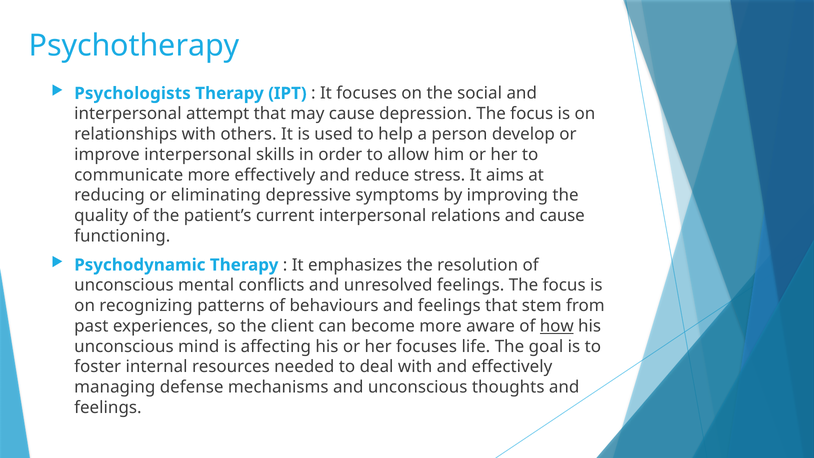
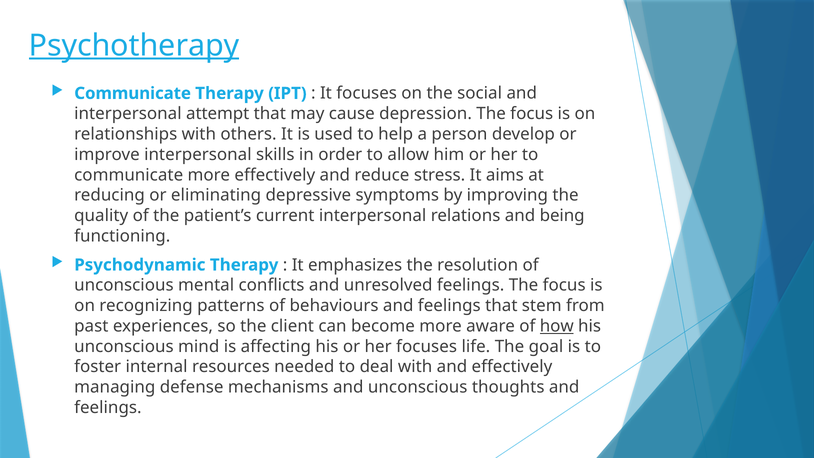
Psychotherapy underline: none -> present (134, 45)
Psychologists: Psychologists -> Communicate (133, 93)
and cause: cause -> being (562, 216)
